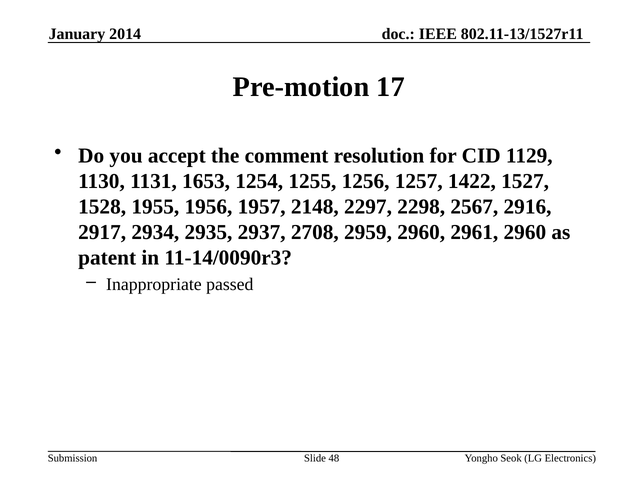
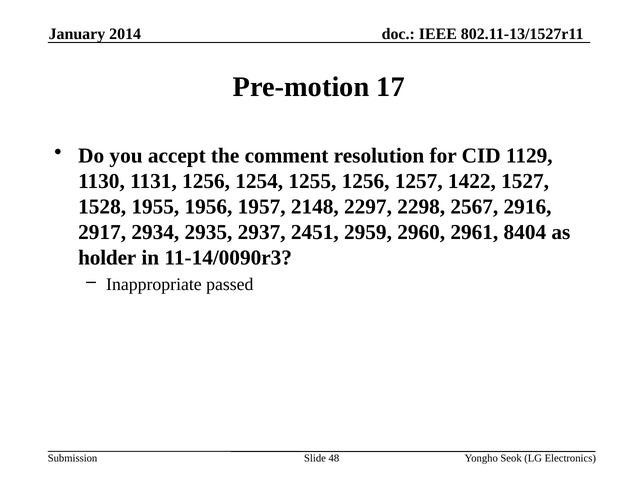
1131 1653: 1653 -> 1256 (206, 181)
2708: 2708 -> 2451 (315, 232)
2961 2960: 2960 -> 8404 (525, 232)
patent: patent -> holder (107, 258)
